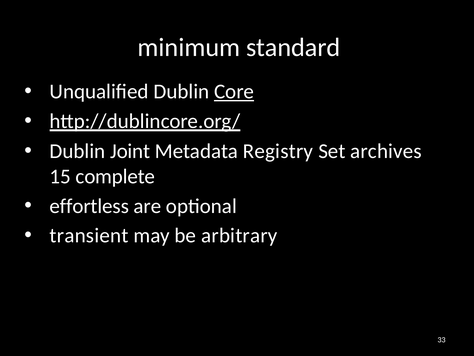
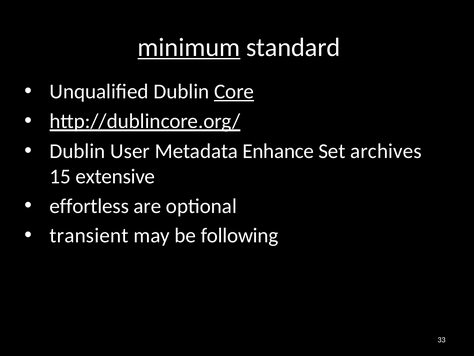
minimum underline: none -> present (189, 47)
Joint: Joint -> User (130, 151)
Registry: Registry -> Enhance (278, 151)
complete: complete -> extensive (115, 176)
arbitrary: arbitrary -> following (240, 235)
